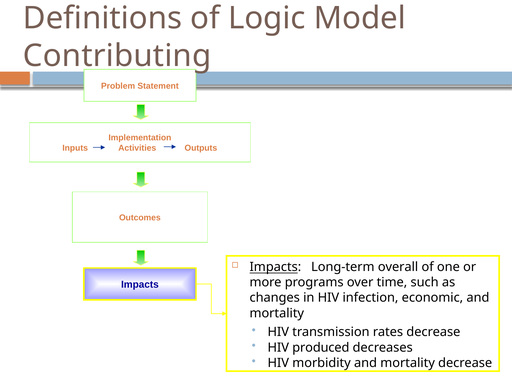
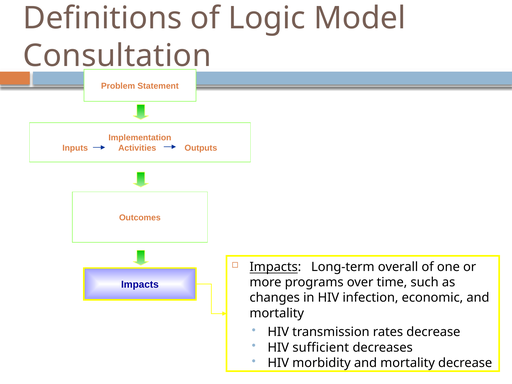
Contributing: Contributing -> Consultation (117, 56)
produced: produced -> sufficient (321, 347)
